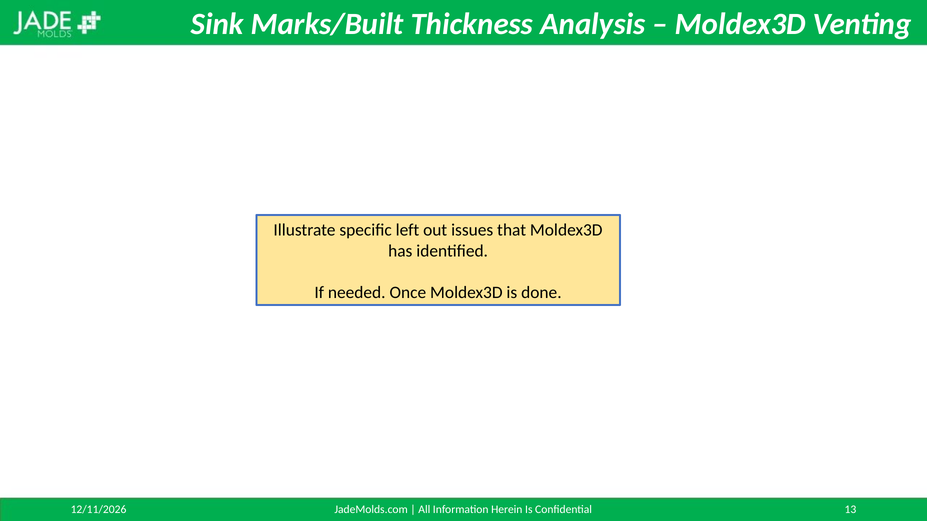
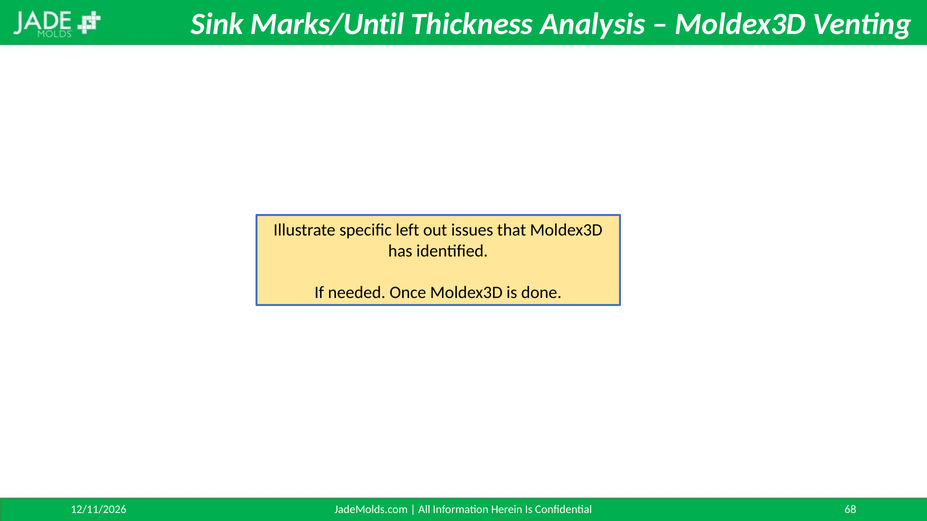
Marks/Built: Marks/Built -> Marks/Until (327, 24)
13: 13 -> 68 (850, 510)
